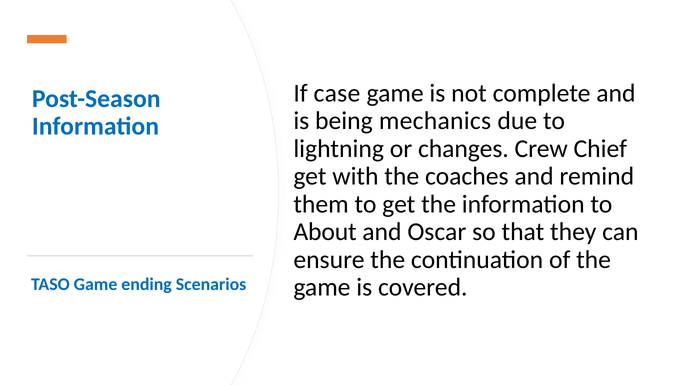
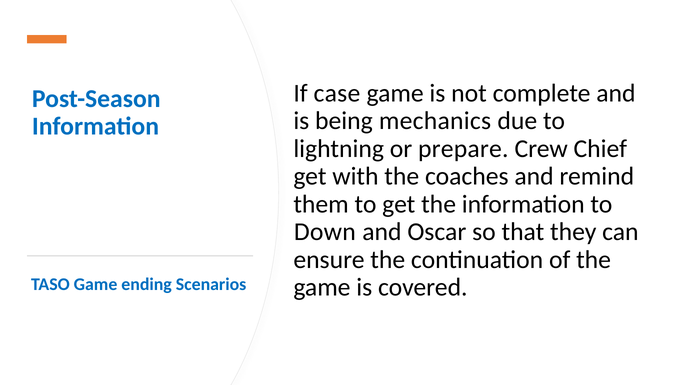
changes: changes -> prepare (463, 149)
About: About -> Down (325, 232)
